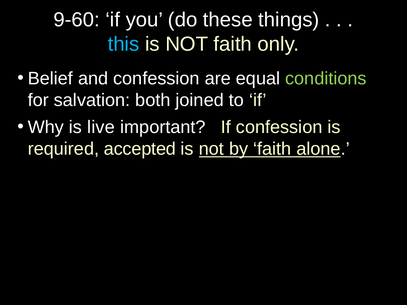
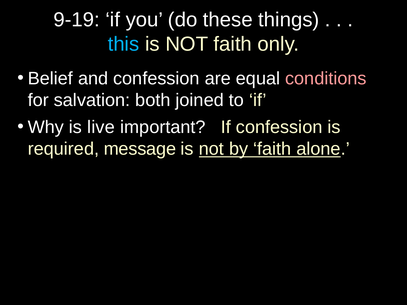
9-60: 9-60 -> 9-19 (77, 20)
conditions colour: light green -> pink (326, 79)
accepted: accepted -> message (140, 149)
